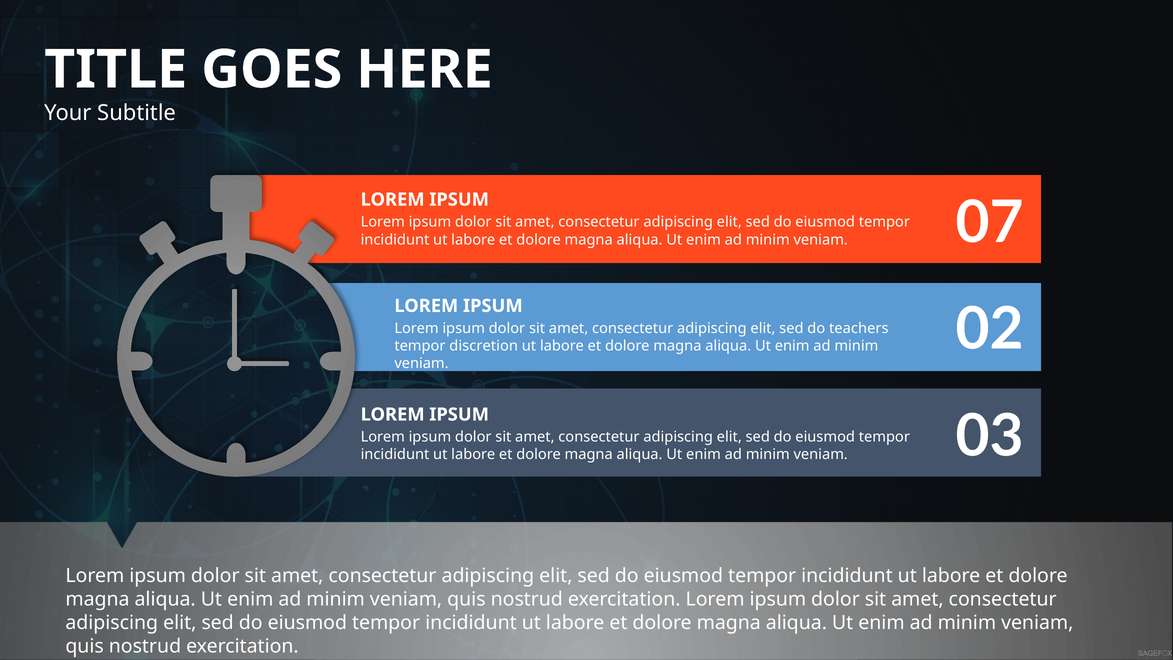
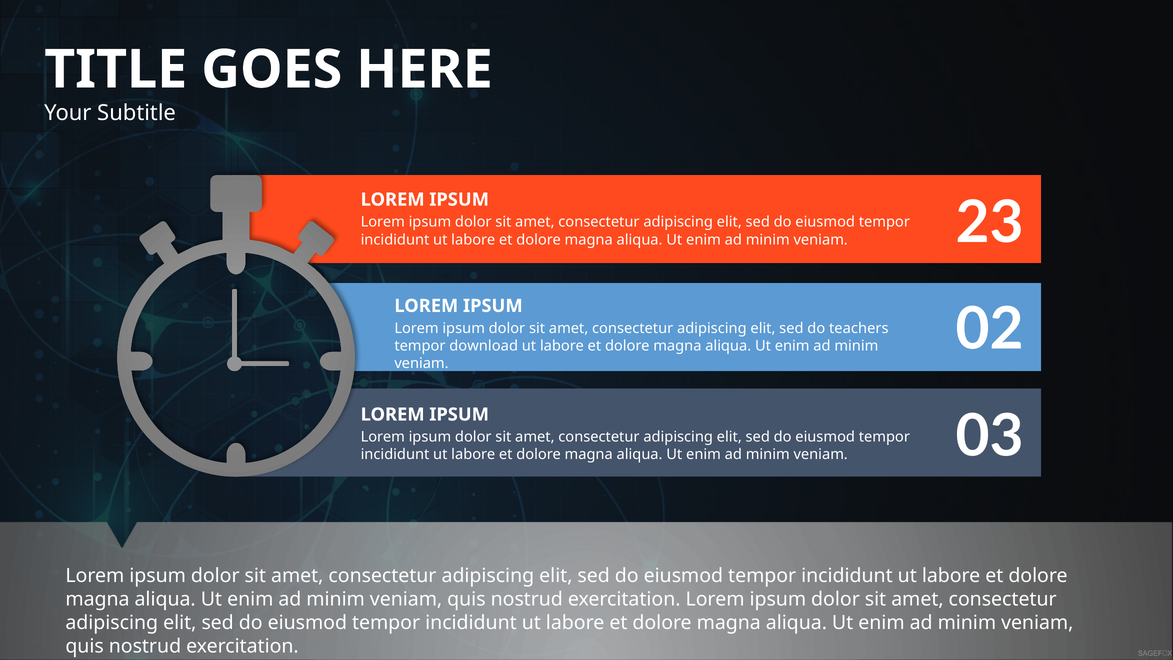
07: 07 -> 23 (990, 223)
discretion: discretion -> download (484, 346)
